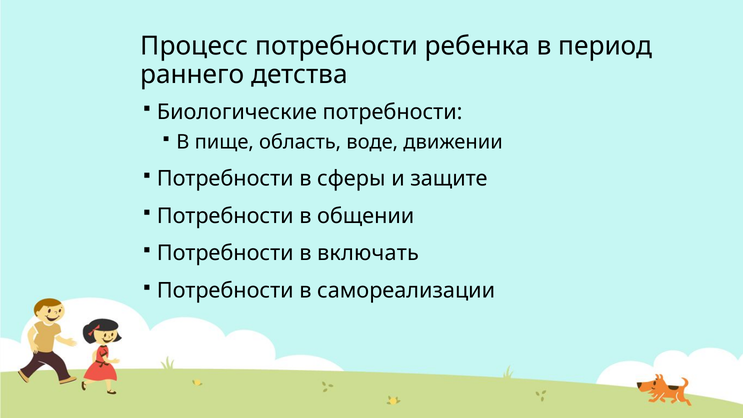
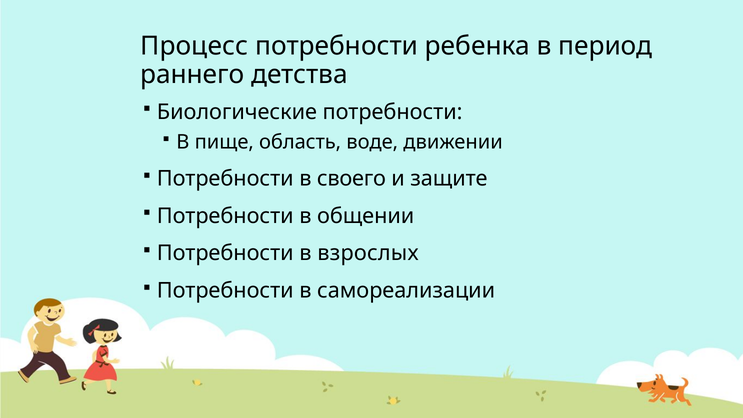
сферы: сферы -> своего (351, 179)
включать: включать -> взрослых (368, 253)
